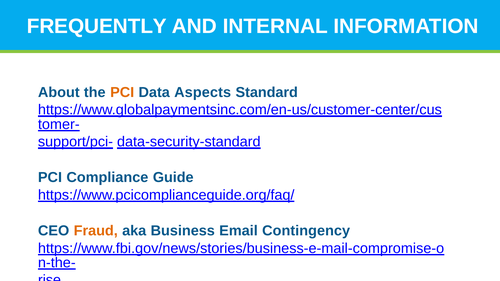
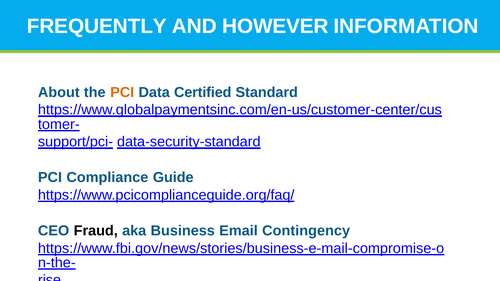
INTERNAL: INTERNAL -> HOWEVER (275, 26)
Aspects: Aspects -> Certified (203, 92)
Fraud colour: orange -> black (96, 231)
